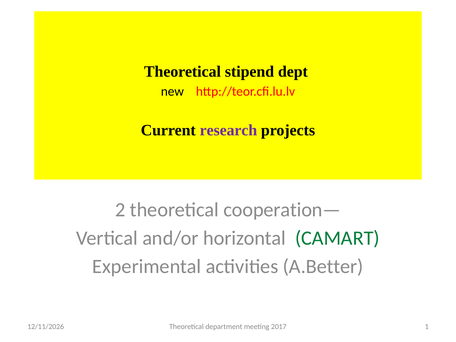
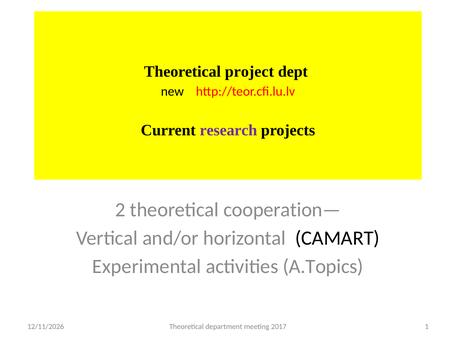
stipend: stipend -> project (249, 72)
CAMART colour: green -> black (337, 238)
A.Better: A.Better -> A.Topics (323, 266)
